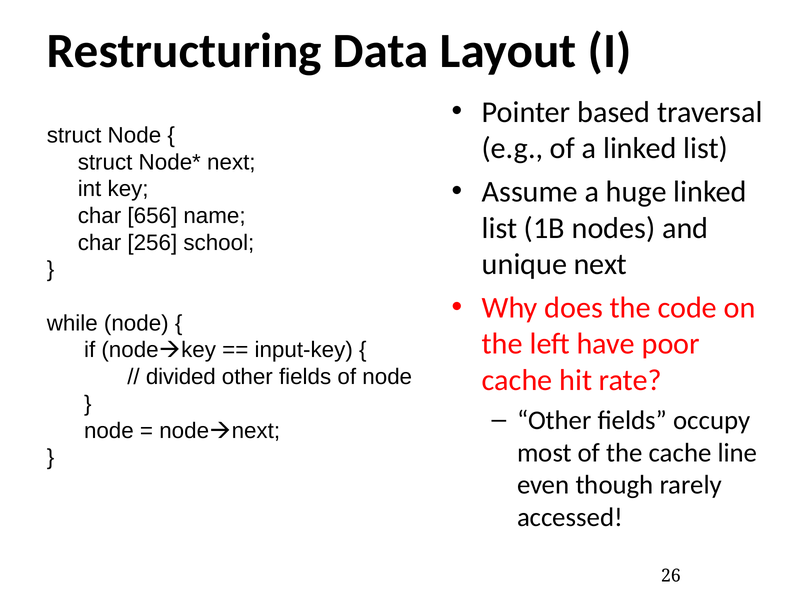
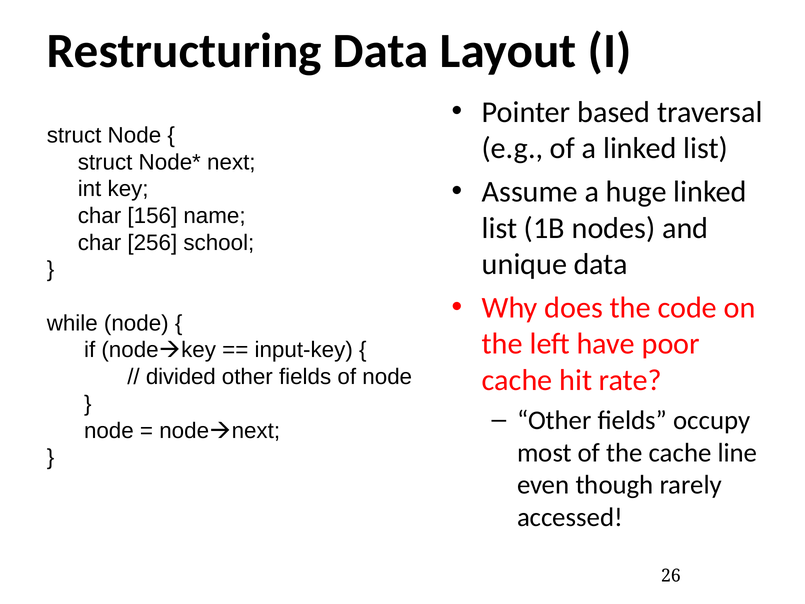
656: 656 -> 156 (152, 216)
unique next: next -> data (600, 264)
